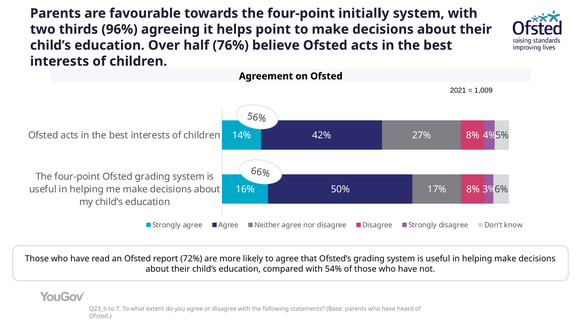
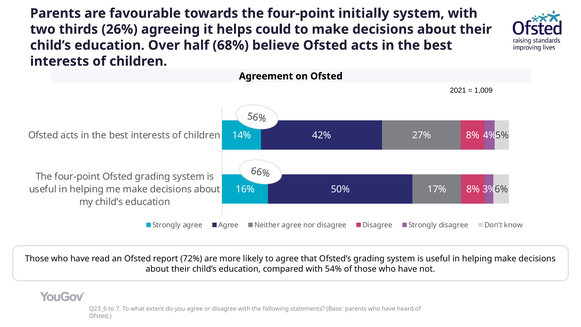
96%: 96% -> 26% (120, 29)
point: point -> could (273, 29)
76%: 76% -> 68% (231, 45)
